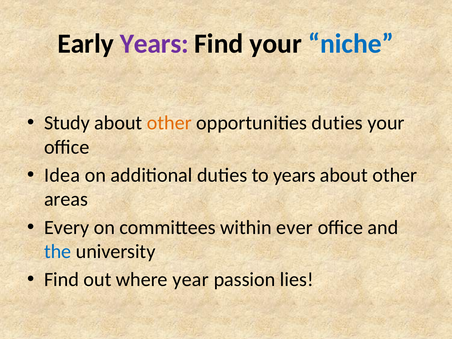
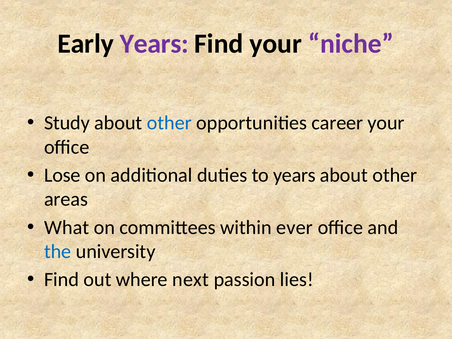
niche colour: blue -> purple (351, 44)
other colour: orange -> blue (169, 123)
opportunities duties: duties -> career (337, 123)
Idea: Idea -> Lose (62, 175)
Every: Every -> What (67, 227)
year: year -> next (191, 280)
